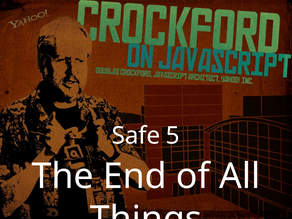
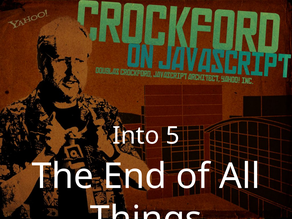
Safe: Safe -> Into (136, 136)
